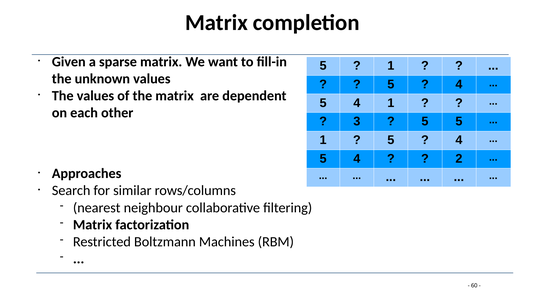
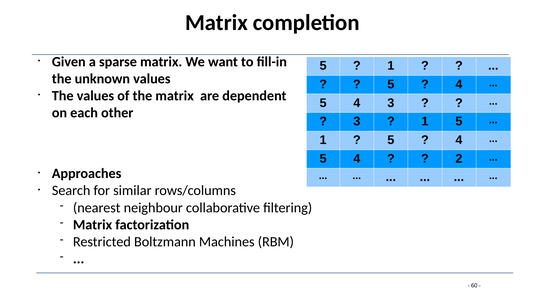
4 1: 1 -> 3 (391, 103)
5: 5 -> 1 (425, 121)
